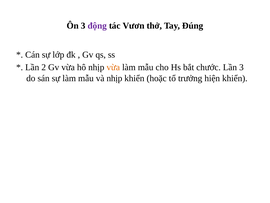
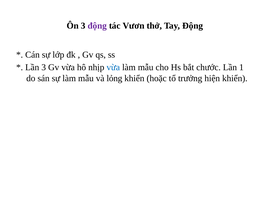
Tay Đúng: Đúng -> Động (193, 26)
Lần 2: 2 -> 3 (44, 67)
vừa colour: orange -> blue (113, 67)
Lần 3: 3 -> 1 (241, 67)
và nhịp: nhịp -> lỏng (114, 78)
